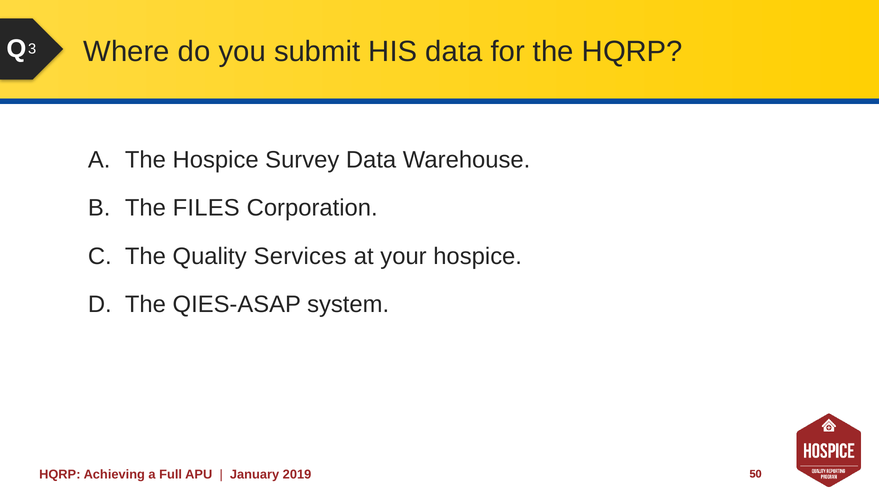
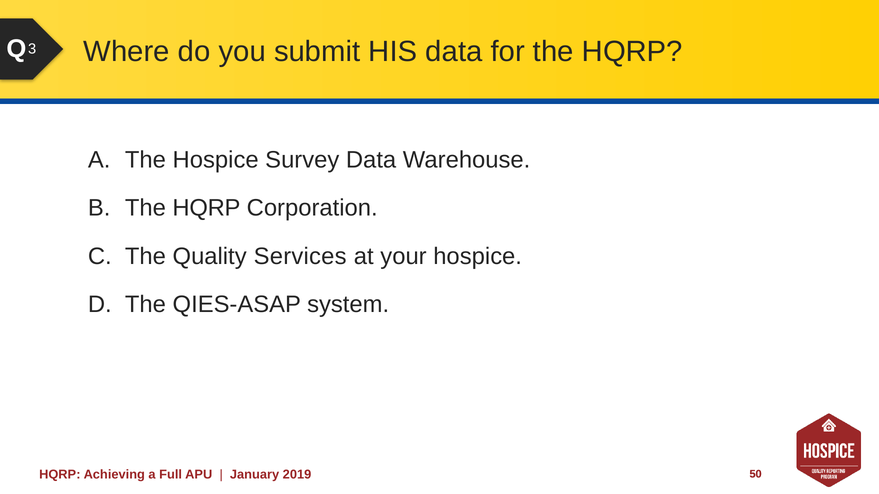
FILES: FILES -> HQRP (206, 208)
